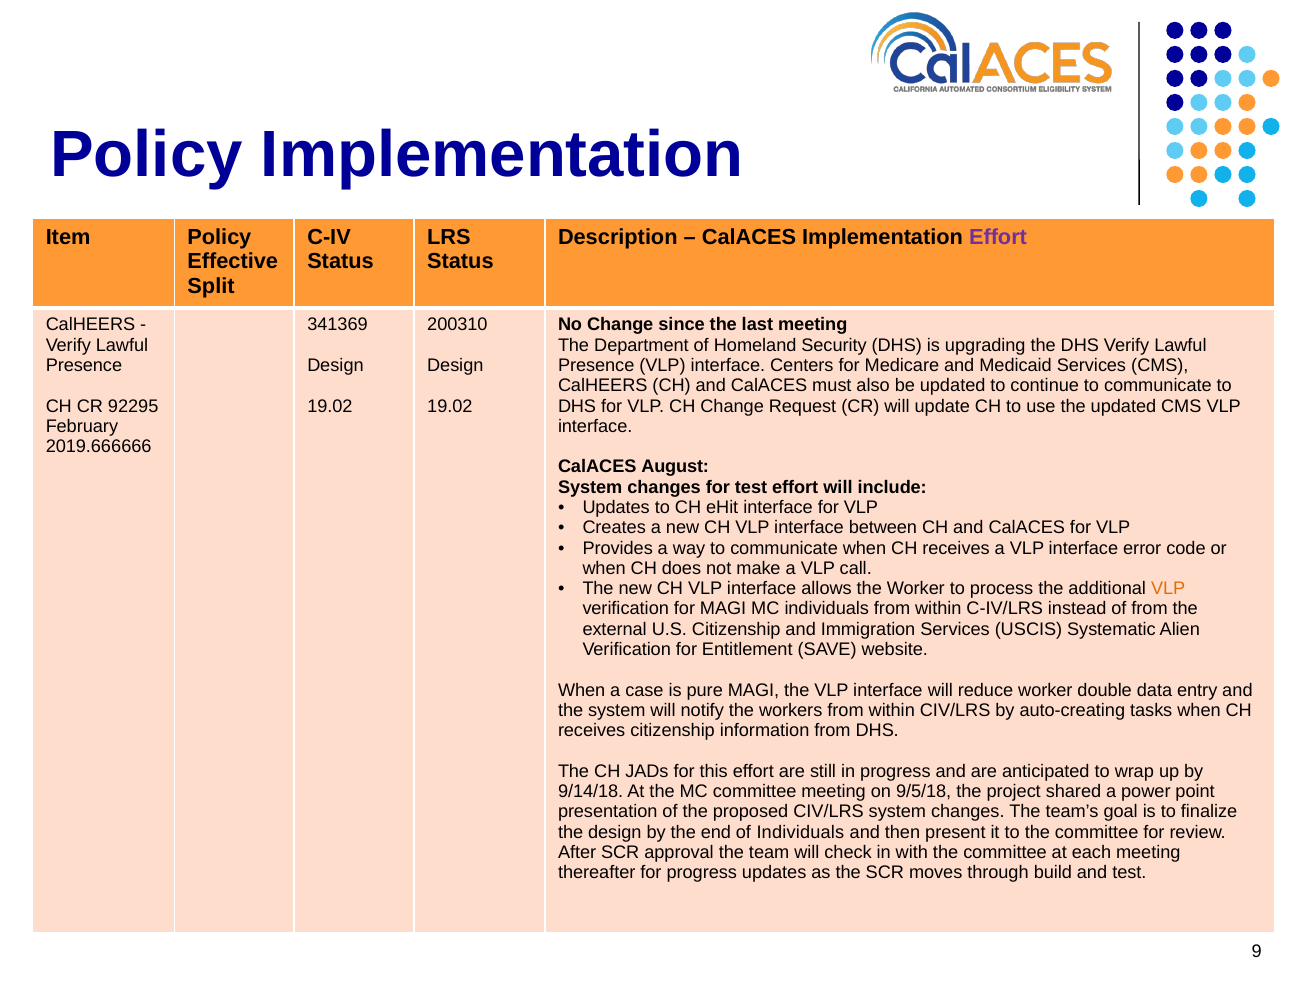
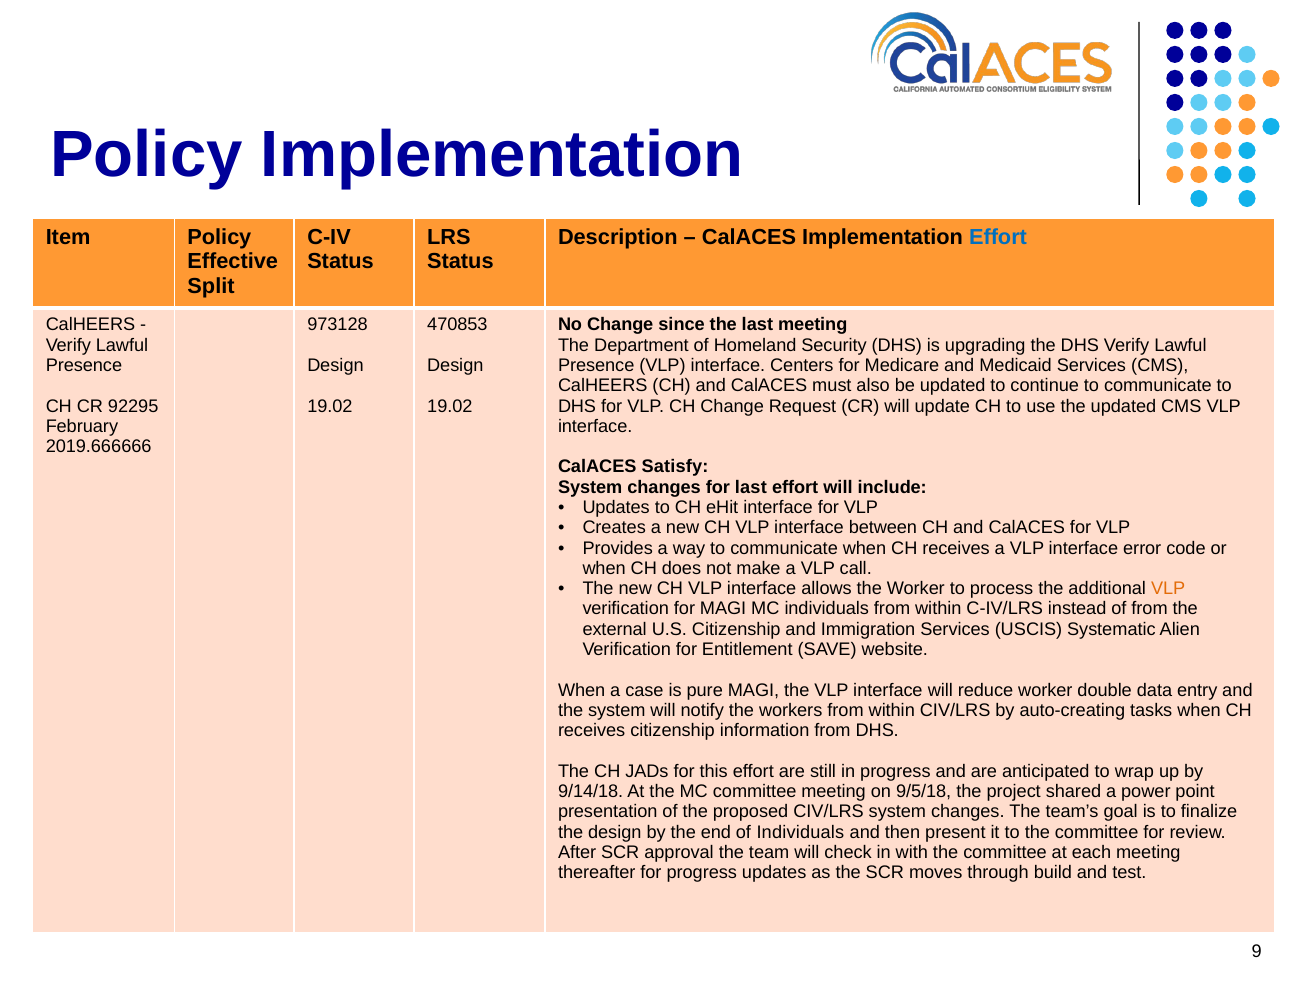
Effort colour: purple -> blue (998, 237)
341369: 341369 -> 973128 (338, 325)
200310: 200310 -> 470853 (457, 325)
August: August -> Satisfy (675, 467)
for test: test -> last (751, 487)
